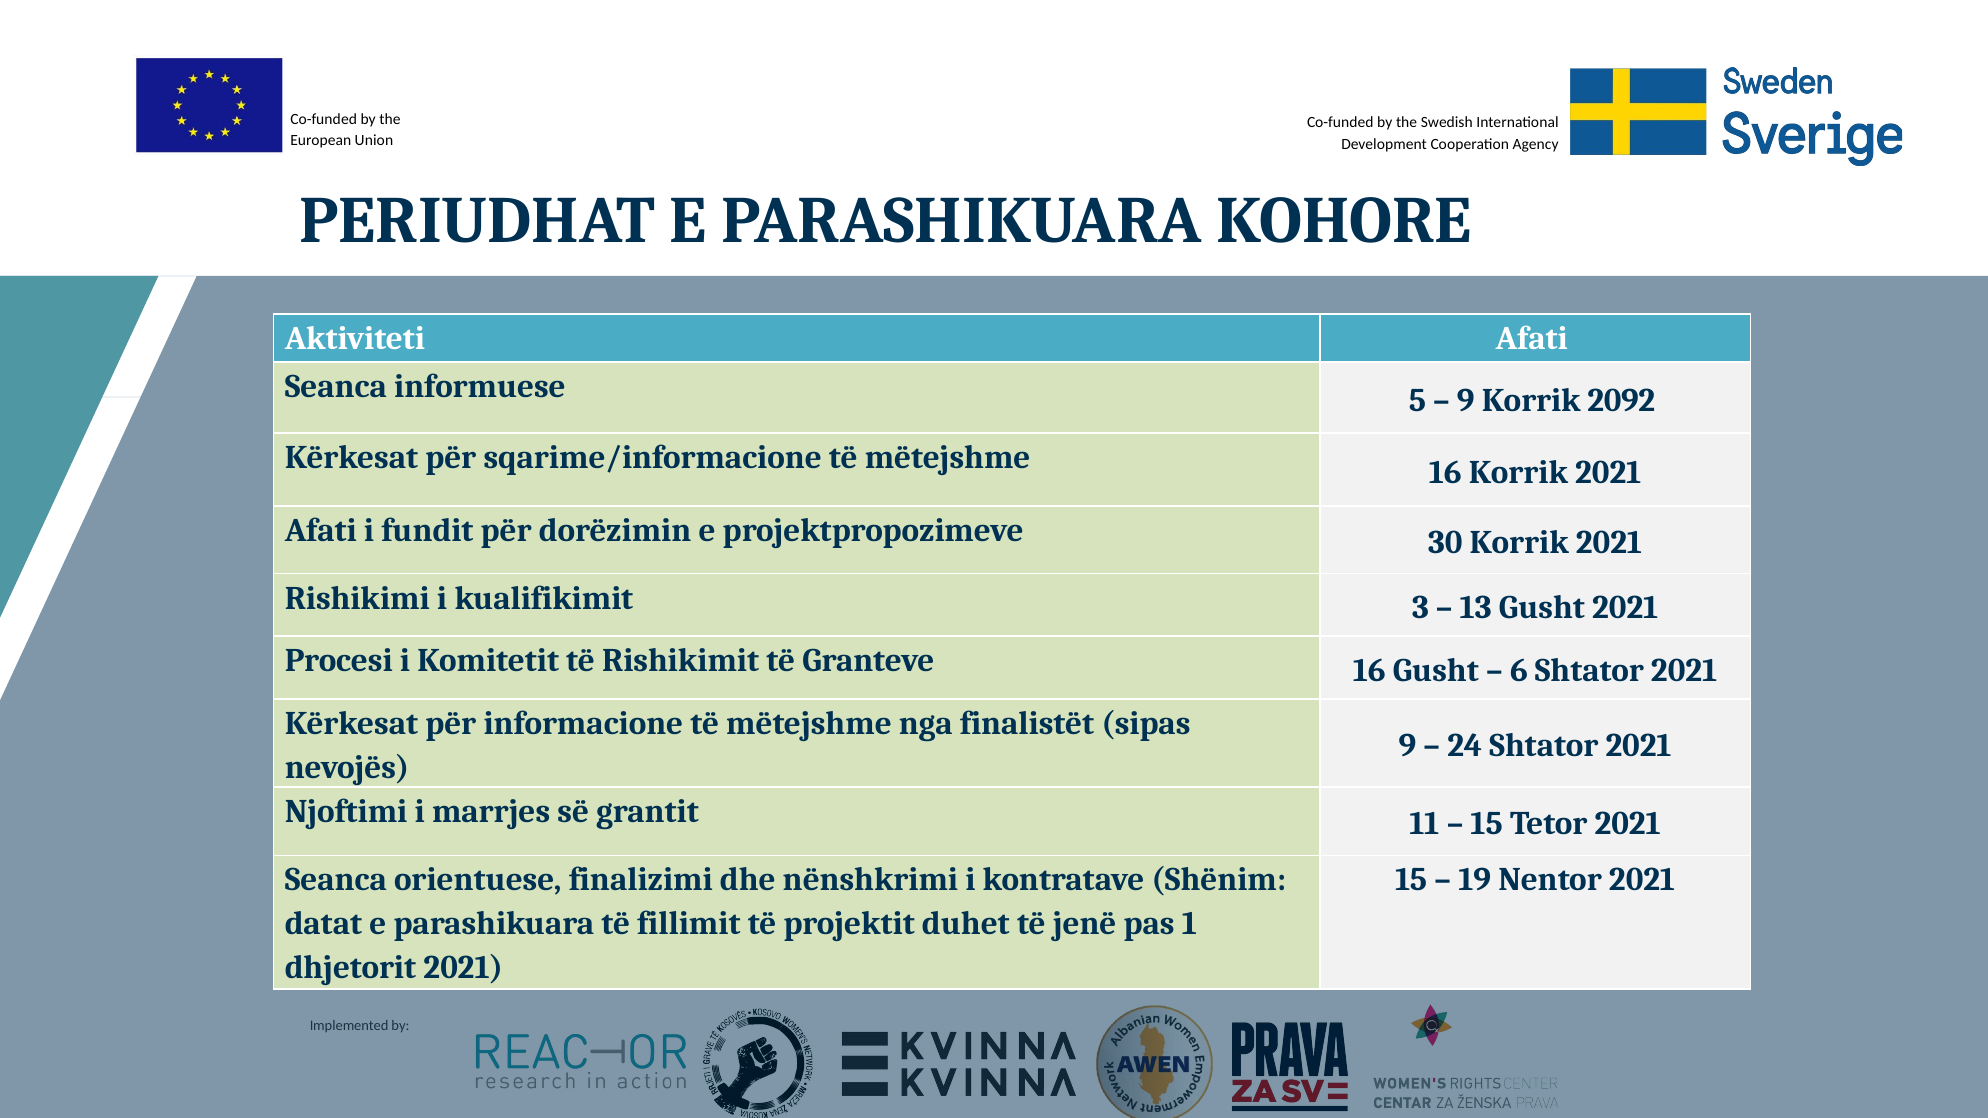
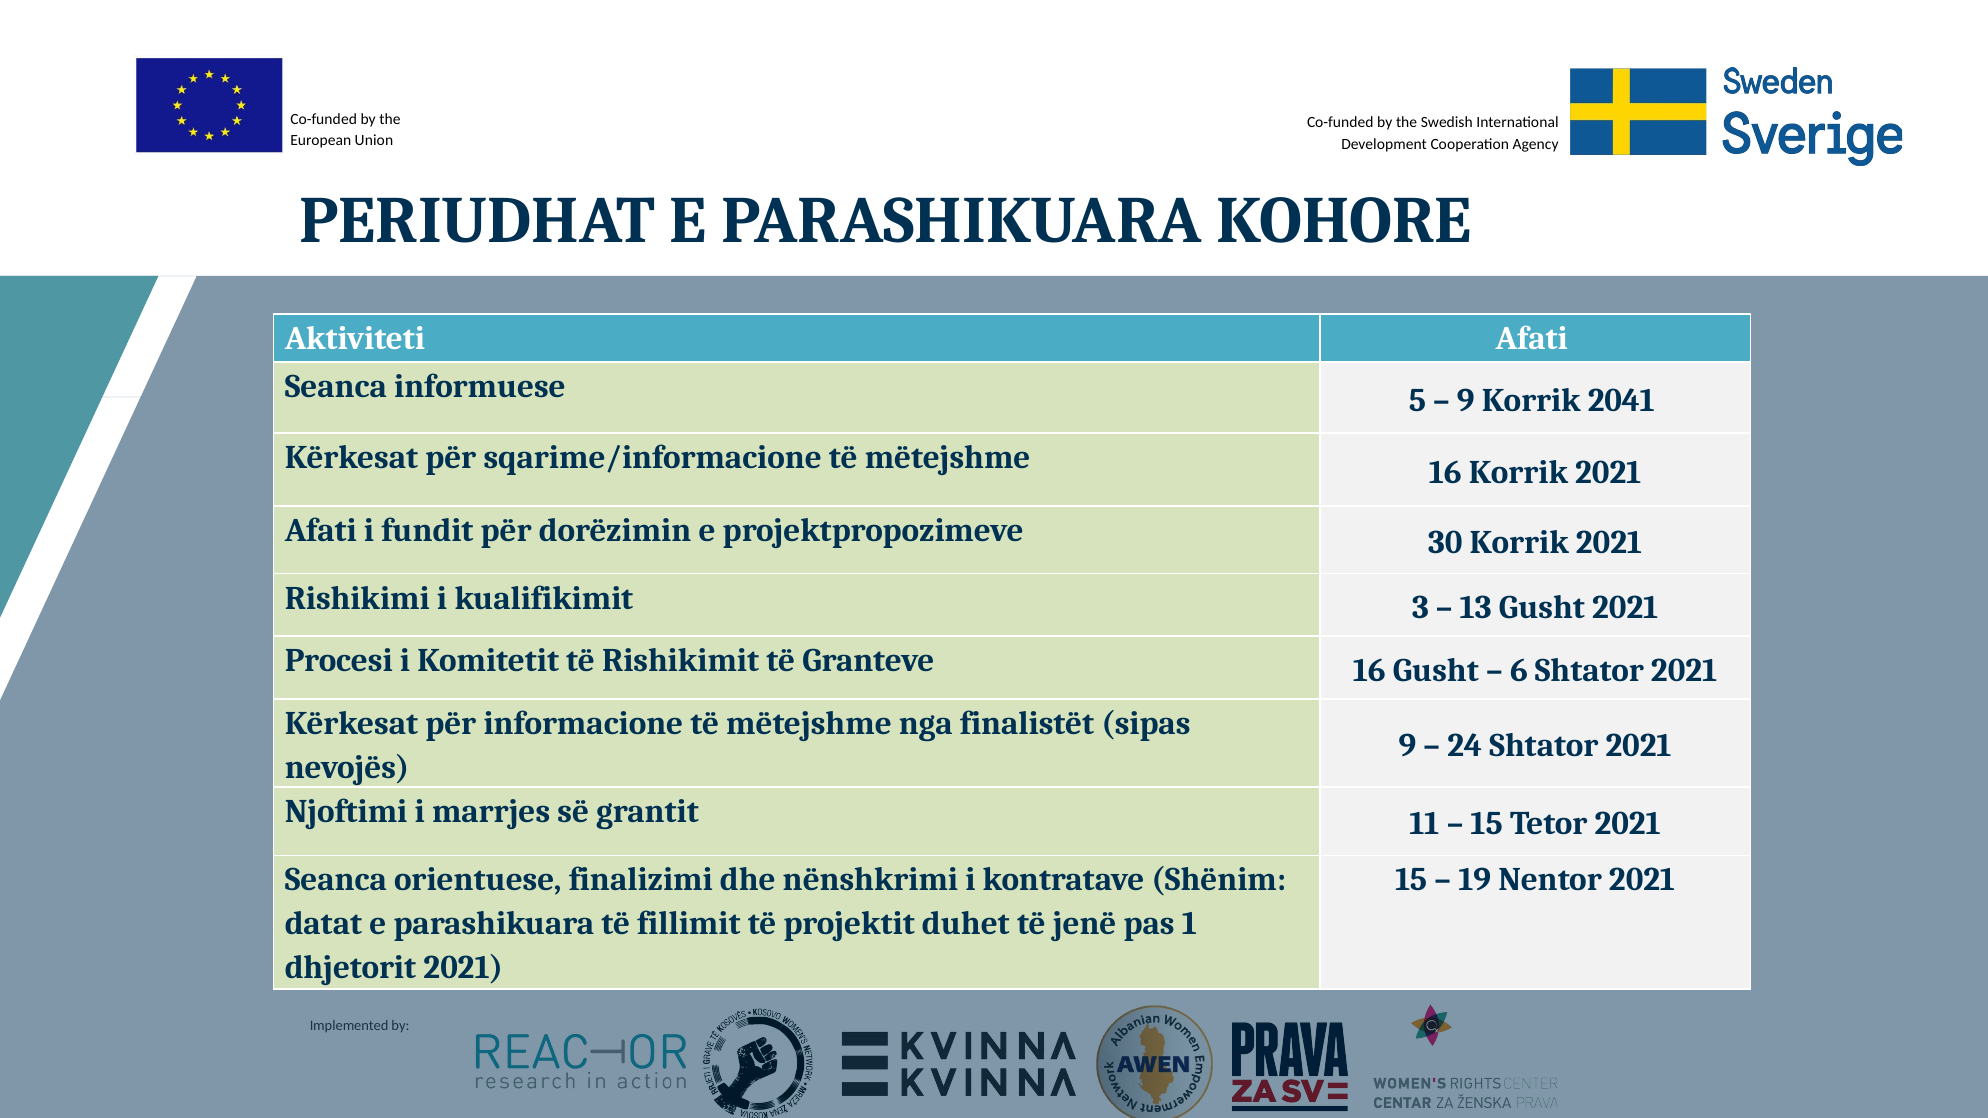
2092: 2092 -> 2041 (1621, 400)
